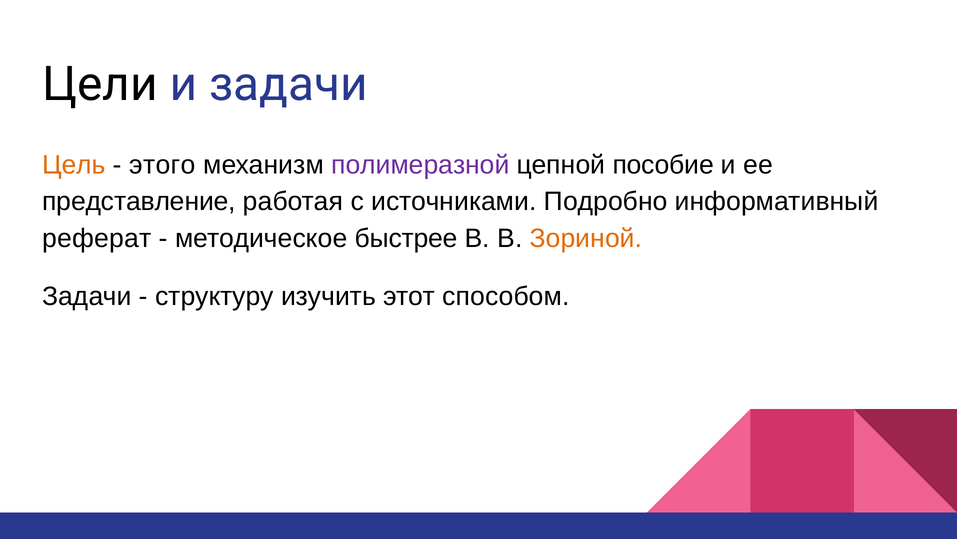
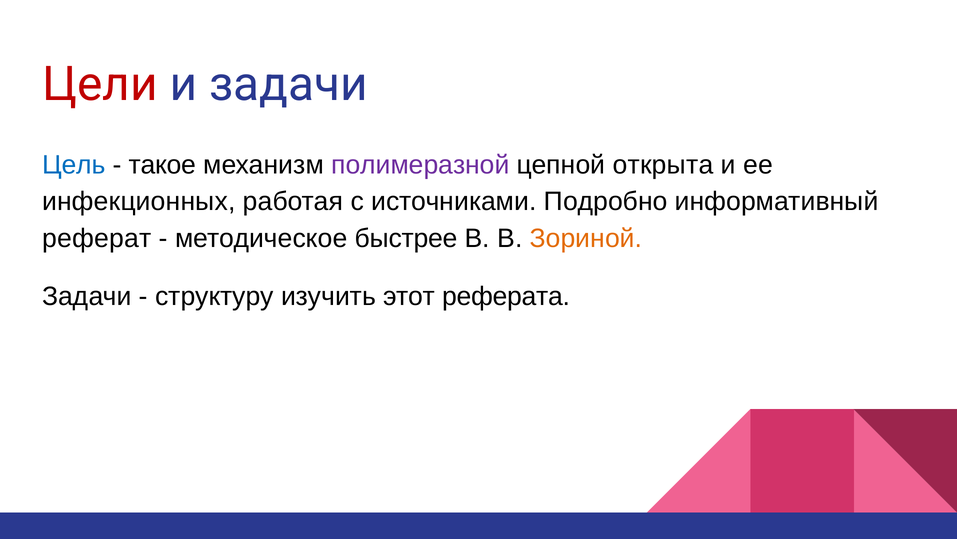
Цели colour: black -> red (100, 85)
Цель colour: orange -> blue (74, 165)
этого: этого -> такое (162, 165)
пособие: пособие -> открыта (663, 165)
представление: представление -> инфекционных (139, 201)
способом: способом -> реферата (506, 296)
